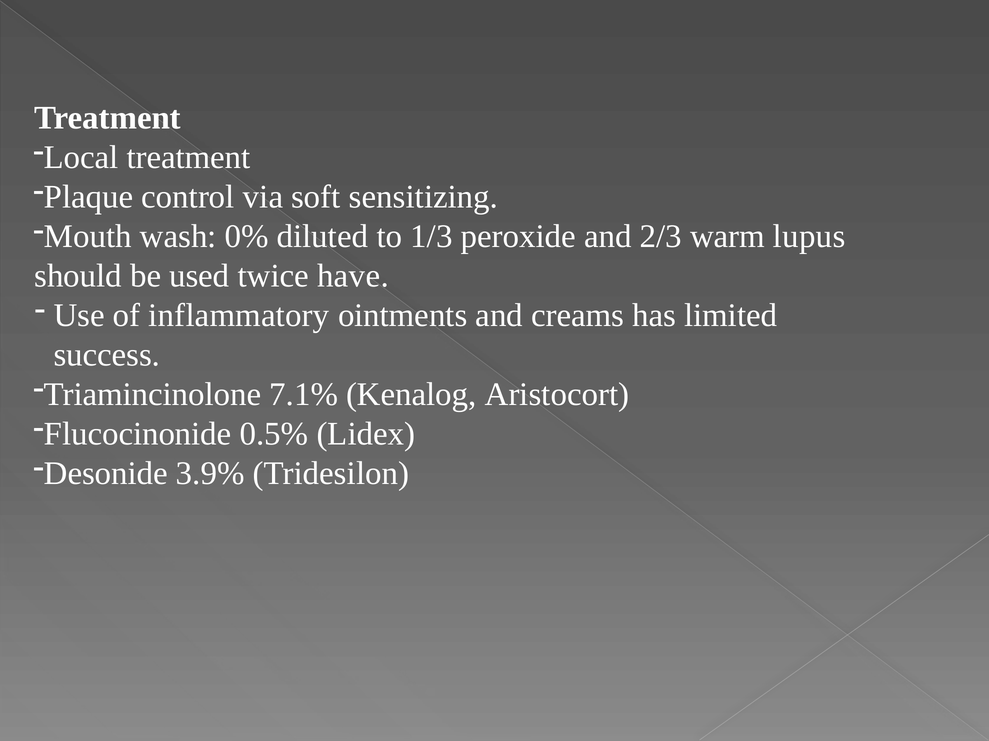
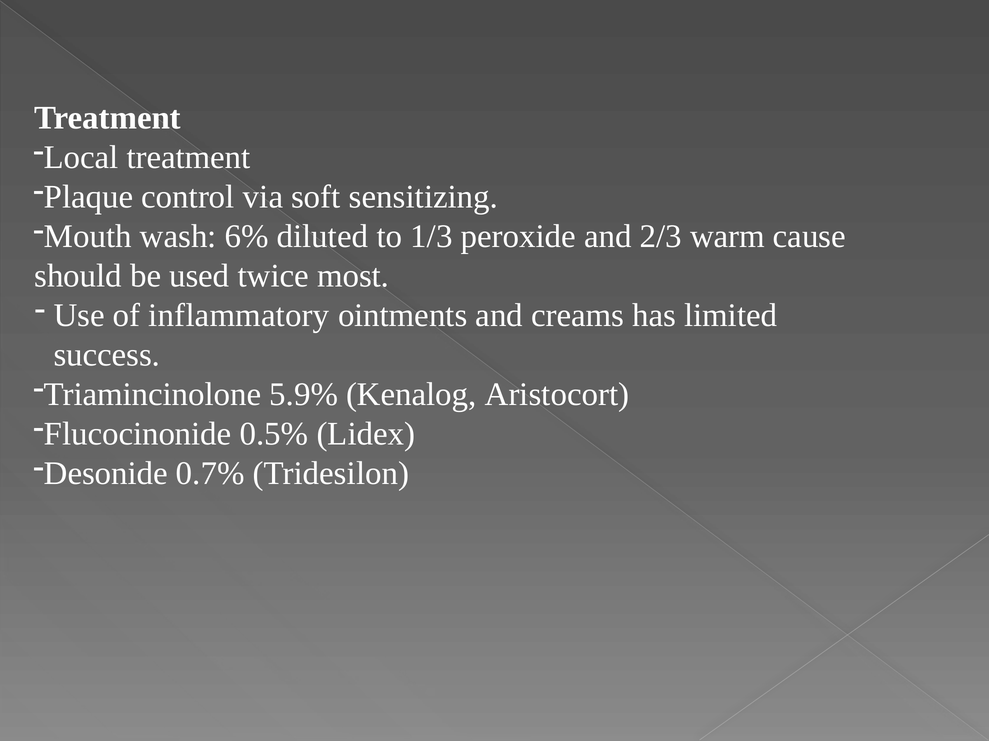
0%: 0% -> 6% (247, 237)
lupus: lupus -> cause (809, 237)
have: have -> most (353, 276)
7.1%: 7.1% -> 5.9% (304, 395)
3.9%: 3.9% -> 0.7% (210, 474)
